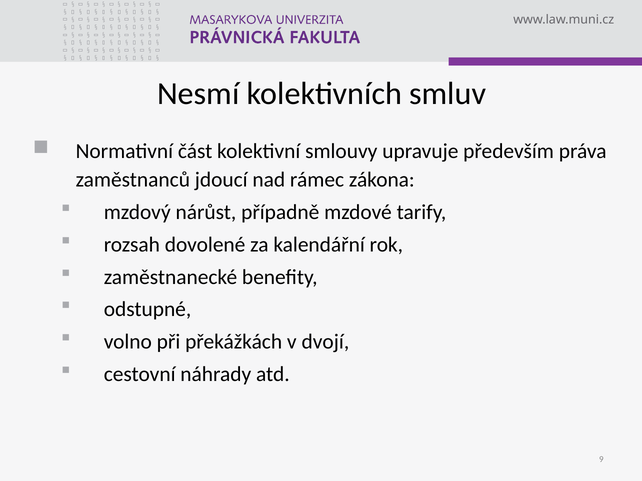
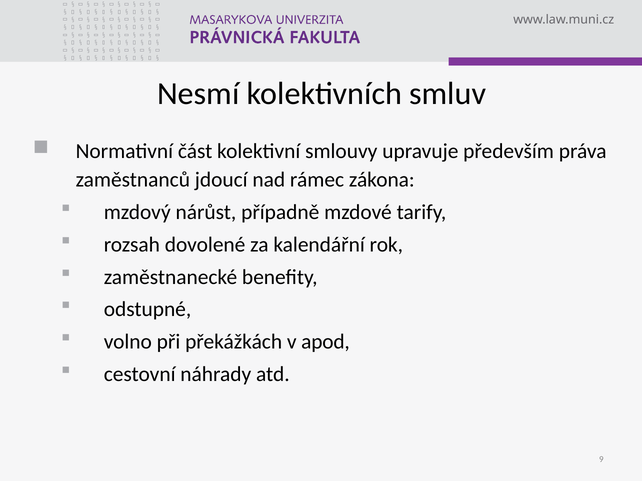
dvojí: dvojí -> apod (325, 342)
